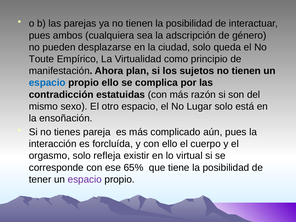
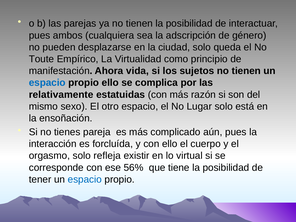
plan: plan -> vida (137, 71)
contradicción: contradicción -> relativamente (61, 95)
65%: 65% -> 56% (134, 168)
espacio colour: purple -> blue (85, 179)
